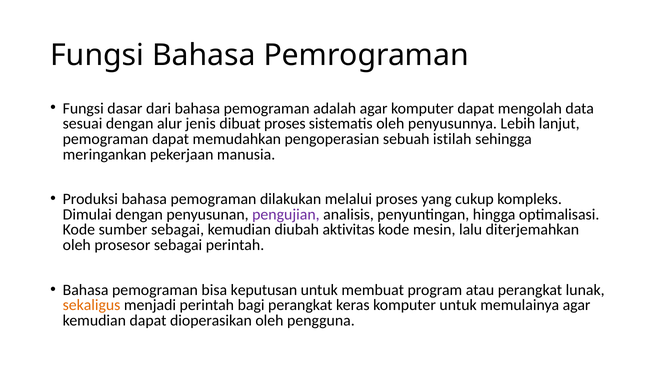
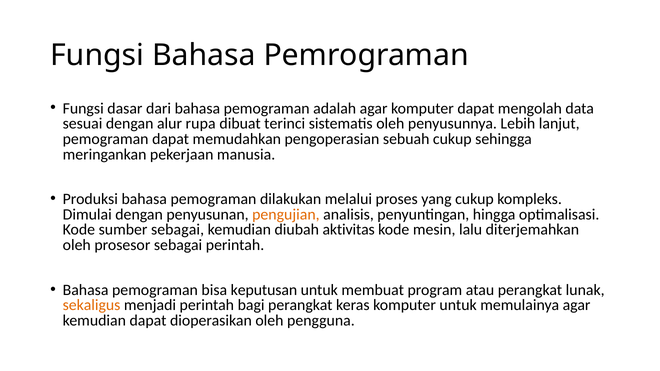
jenis: jenis -> rupa (201, 124)
dibuat proses: proses -> terinci (285, 124)
sebuah istilah: istilah -> cukup (452, 139)
pengujian colour: purple -> orange (286, 215)
